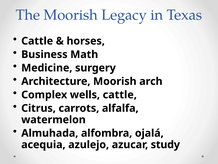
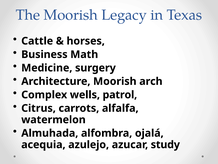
wells cattle: cattle -> patrol (120, 95)
